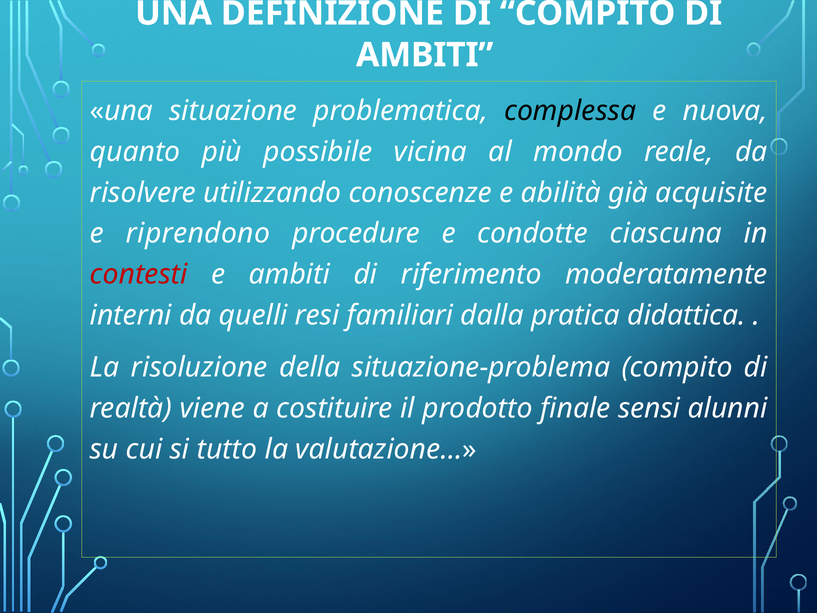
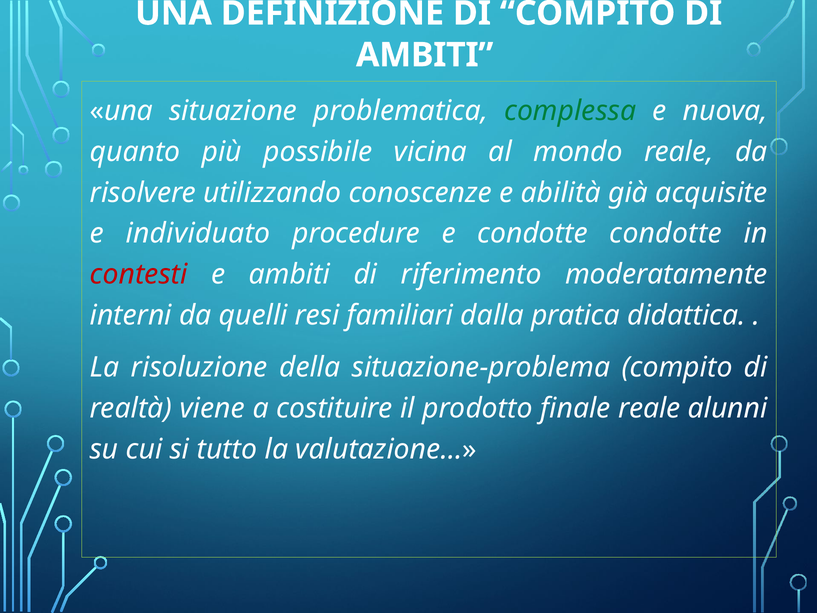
complessa colour: black -> green (570, 111)
riprendono: riprendono -> individuato (198, 234)
condotte ciascuna: ciascuna -> condotte (666, 234)
finale sensi: sensi -> reale (649, 408)
